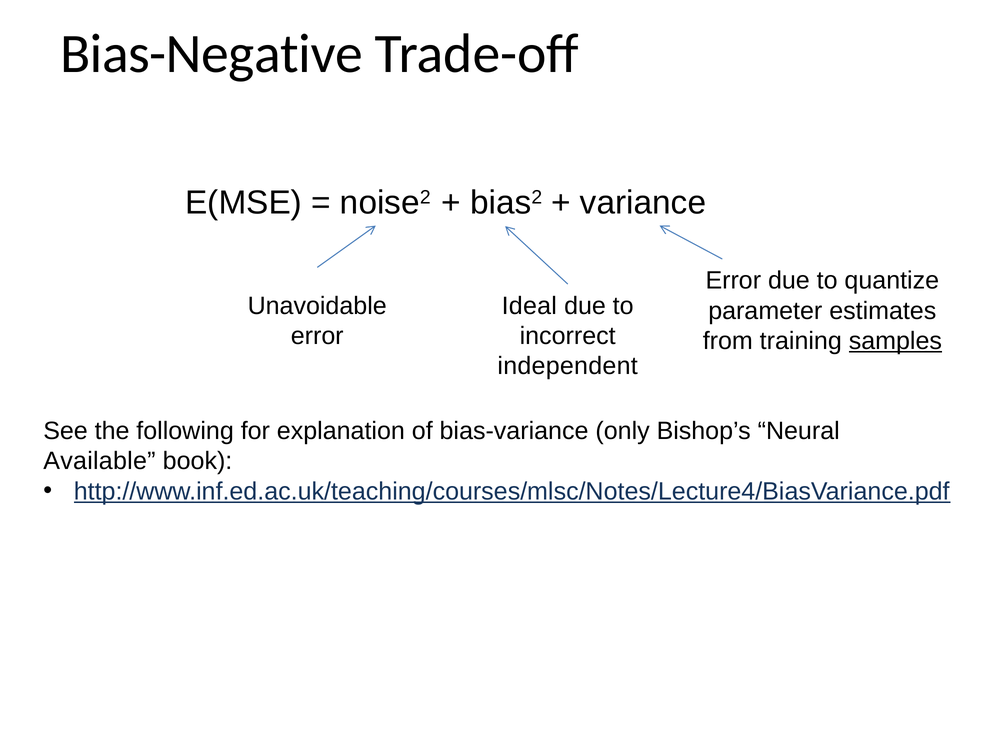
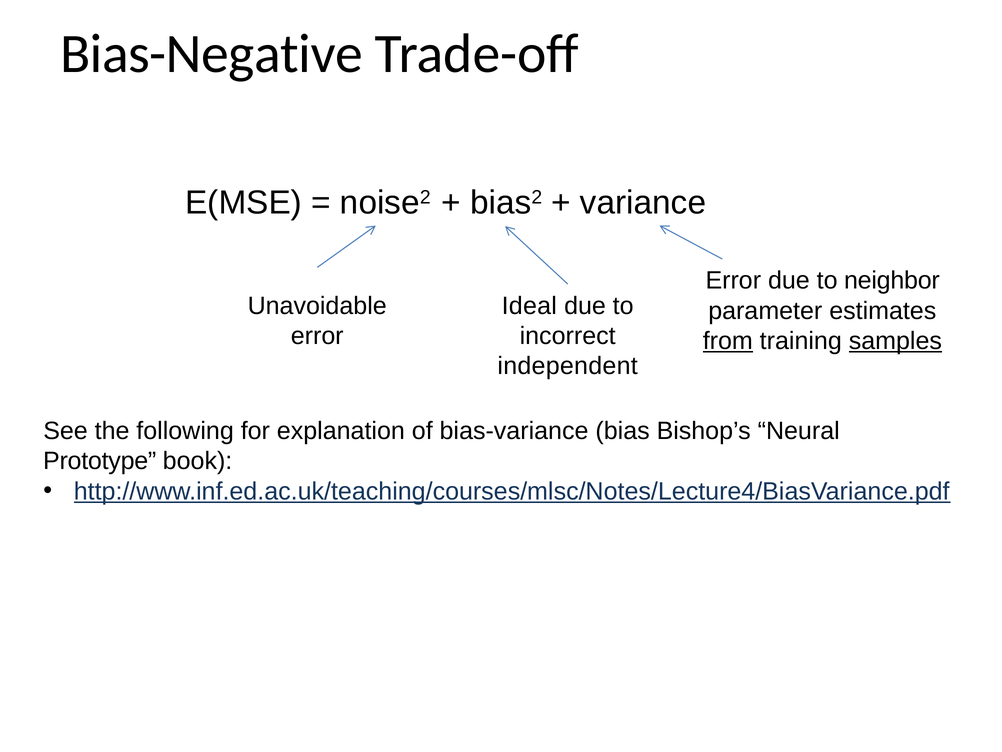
quantize: quantize -> neighbor (892, 281)
from underline: none -> present (728, 341)
only: only -> bias (623, 431)
Available: Available -> Prototype (100, 461)
